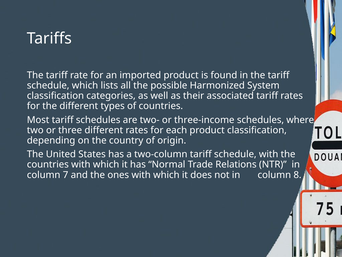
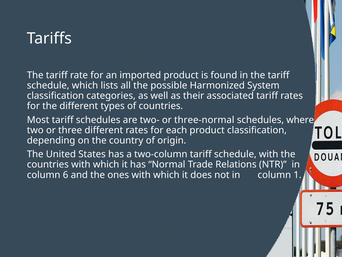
three-income: three-income -> three-normal (204, 120)
7: 7 -> 6 (66, 175)
8: 8 -> 1 (297, 175)
